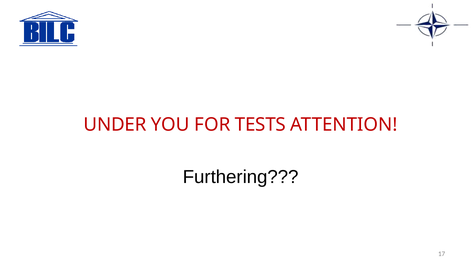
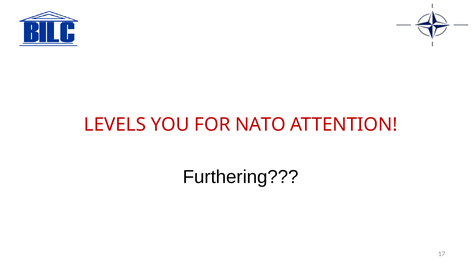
UNDER: UNDER -> LEVELS (115, 125)
TESTS: TESTS -> NATO (260, 125)
